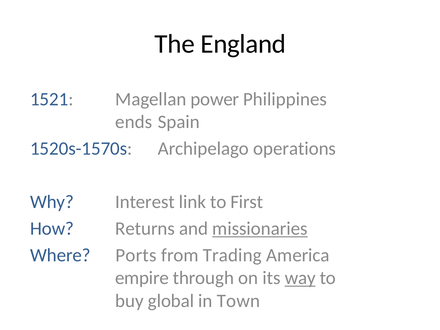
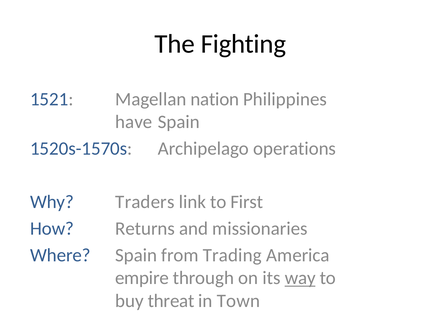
England: England -> Fighting (243, 44)
power: power -> nation (215, 99)
ends: ends -> have (134, 122)
Interest: Interest -> Traders (145, 202)
missionaries underline: present -> none (260, 229)
Where Ports: Ports -> Spain (136, 255)
global: global -> threat (171, 301)
